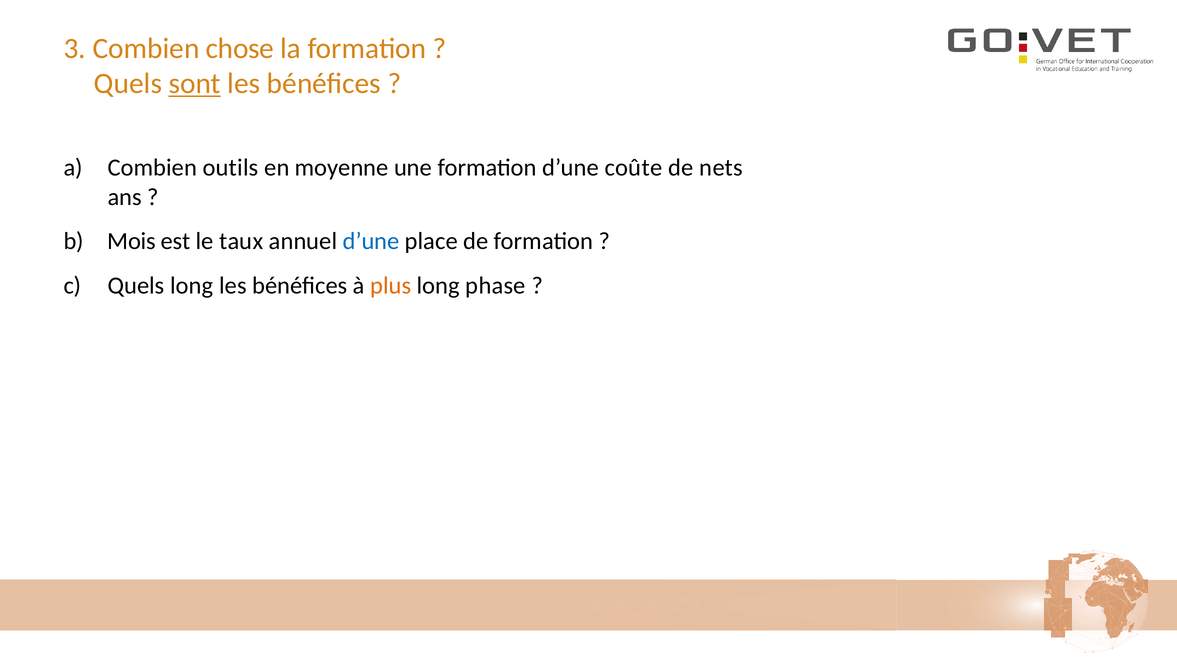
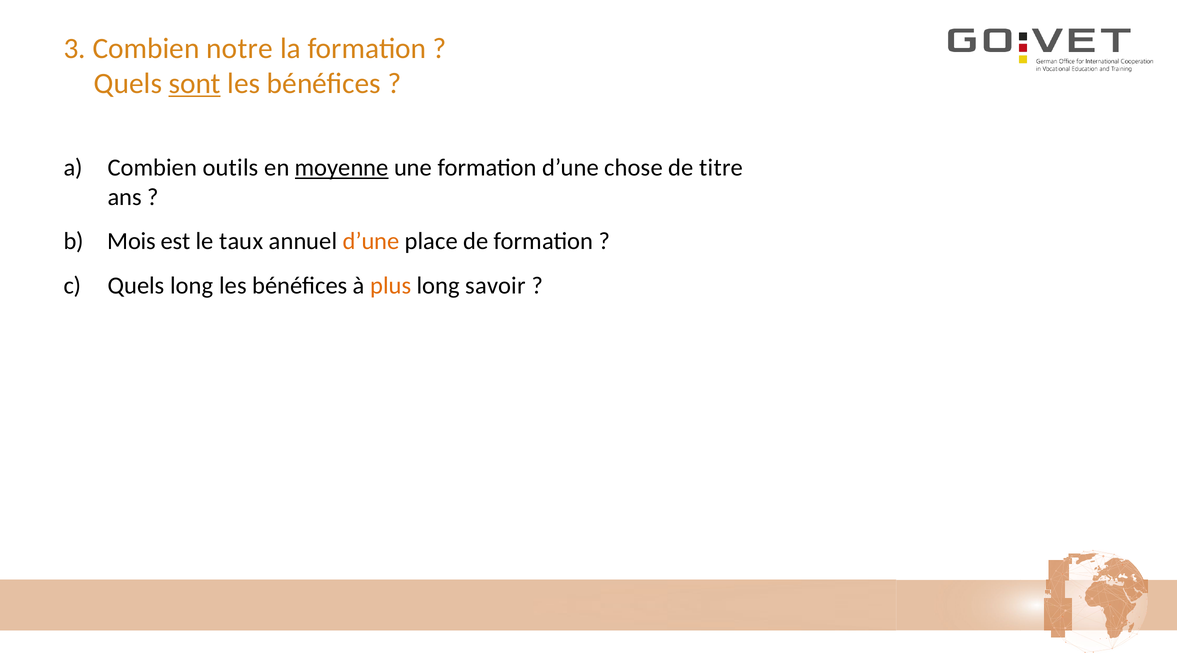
chose: chose -> notre (240, 48)
moyenne underline: none -> present (342, 168)
coûte: coûte -> chose (634, 168)
nets: nets -> titre (721, 168)
d’une colour: blue -> orange (371, 241)
phase: phase -> savoir (496, 285)
